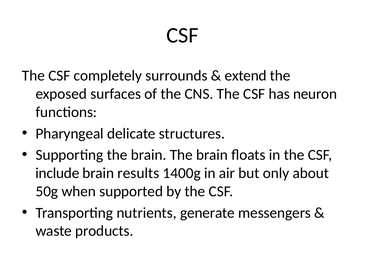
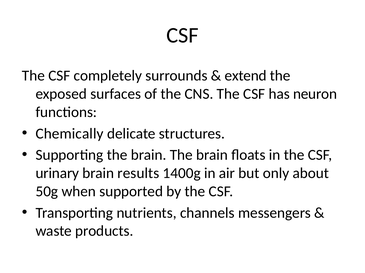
Pharyngeal: Pharyngeal -> Chemically (70, 134)
include: include -> urinary (57, 174)
generate: generate -> channels (207, 213)
